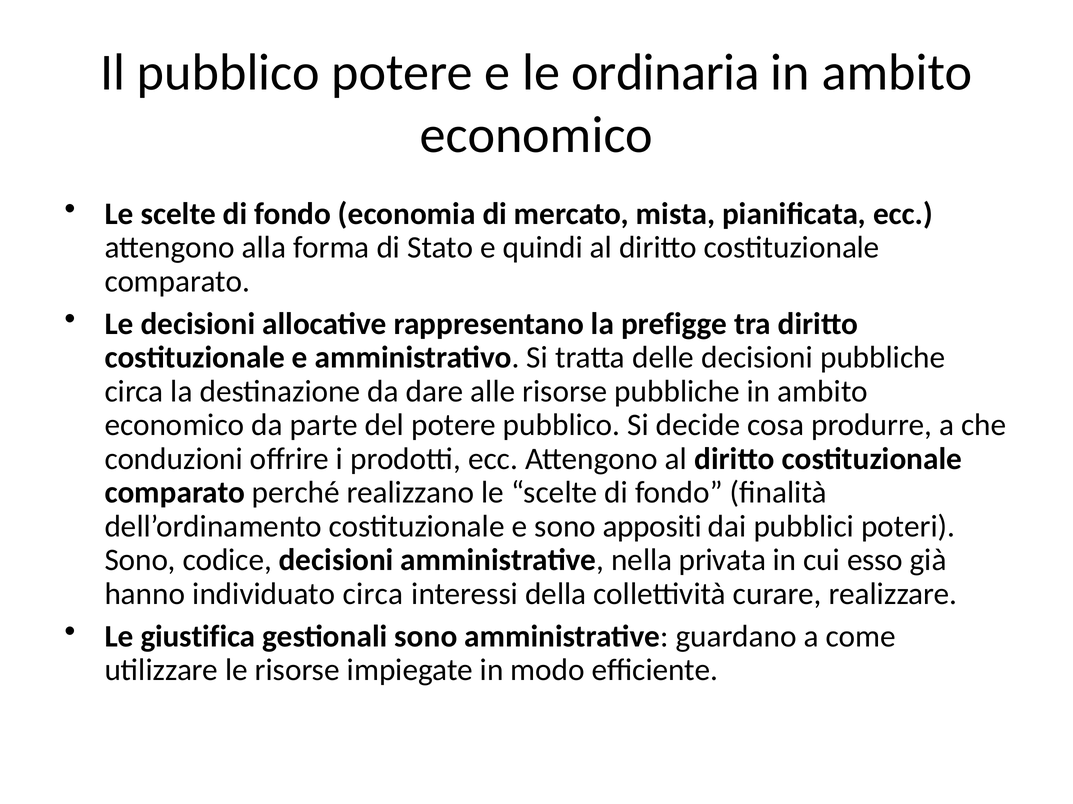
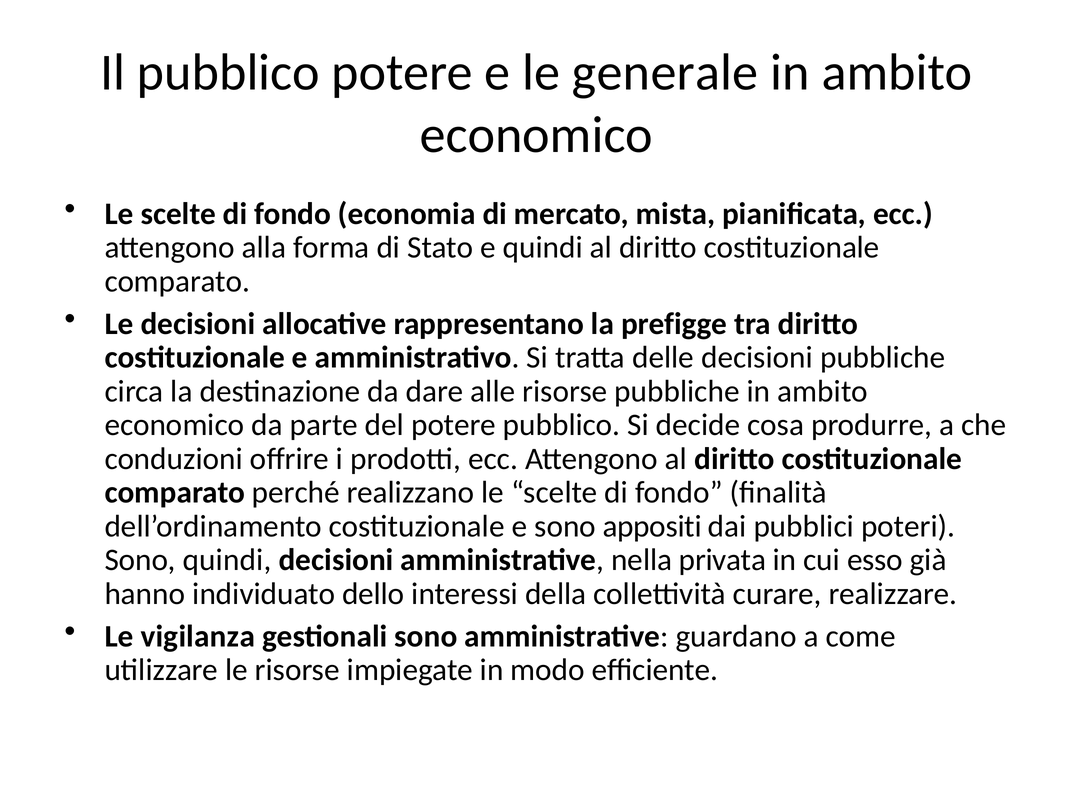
ordinaria: ordinaria -> generale (665, 73)
Sono codice: codice -> quindi (227, 561)
individuato circa: circa -> dello (373, 594)
giustifica: giustifica -> vigilanza (198, 637)
